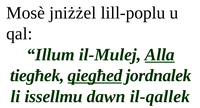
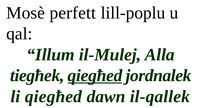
jniżżel: jniżżel -> perfett (73, 13)
Alla underline: present -> none (160, 54)
li issellmu: issellmu -> qiegħed (53, 96)
